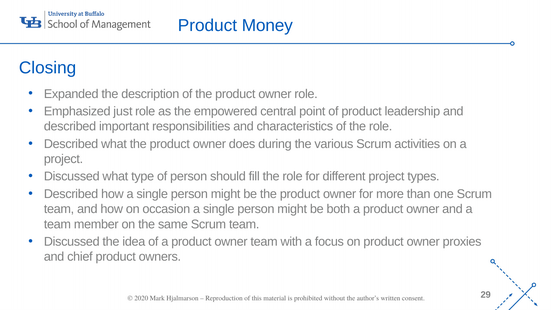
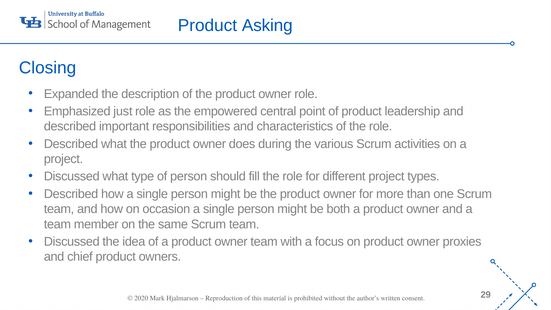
Money: Money -> Asking (267, 25)
